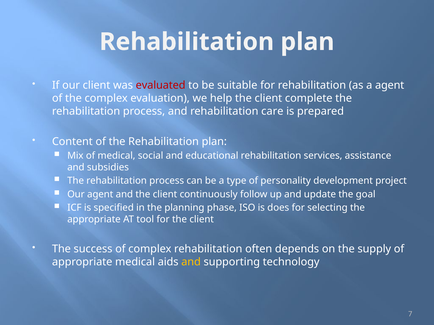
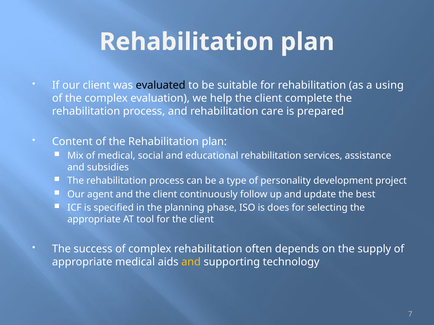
evaluated colour: red -> black (161, 85)
a agent: agent -> using (390, 85)
goal: goal -> best (366, 195)
